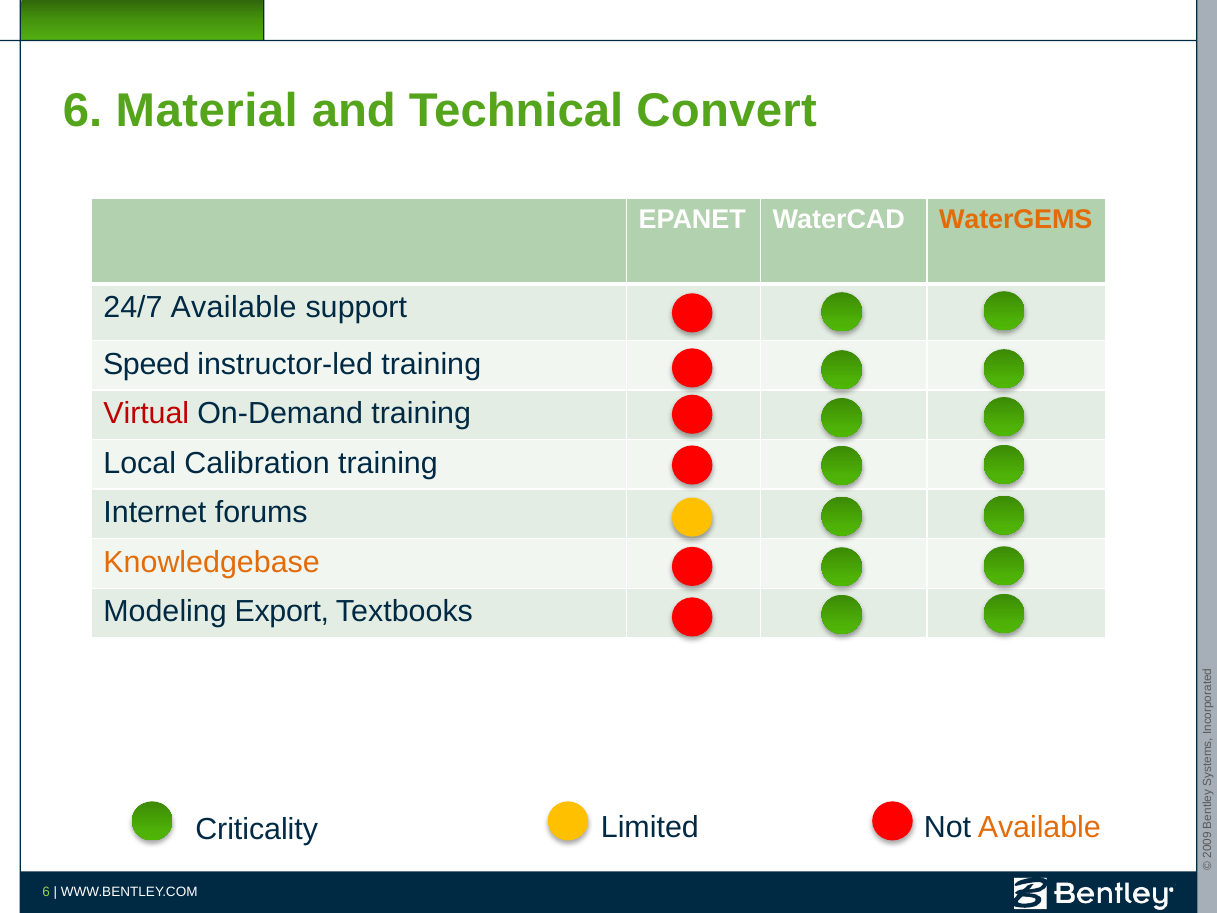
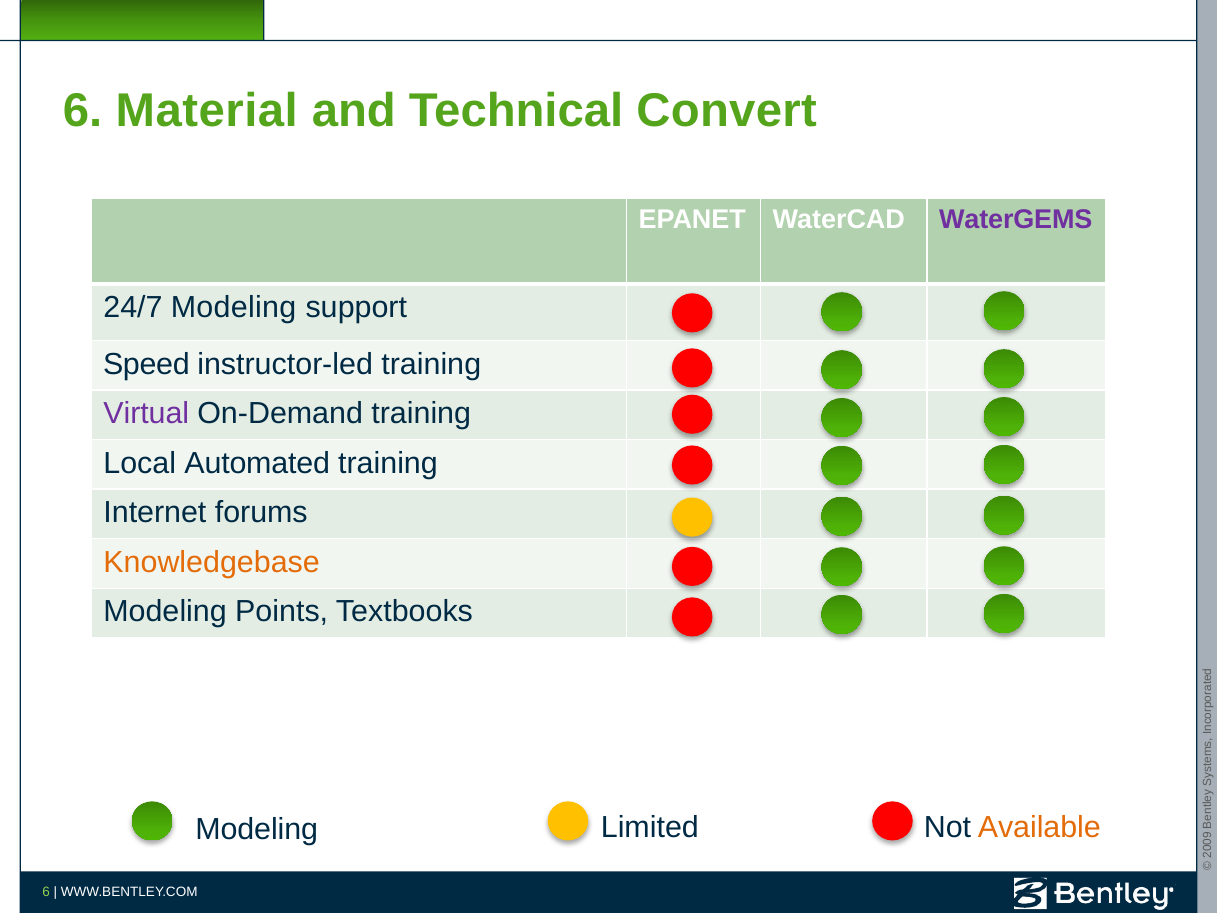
WaterGEMS colour: orange -> purple (1016, 220)
24/7 Available: Available -> Modeling (234, 308)
Virtual colour: red -> purple (146, 414)
Calibration: Calibration -> Automated (257, 463)
Export: Export -> Points (282, 612)
Criticality: Criticality -> Modeling (257, 829)
